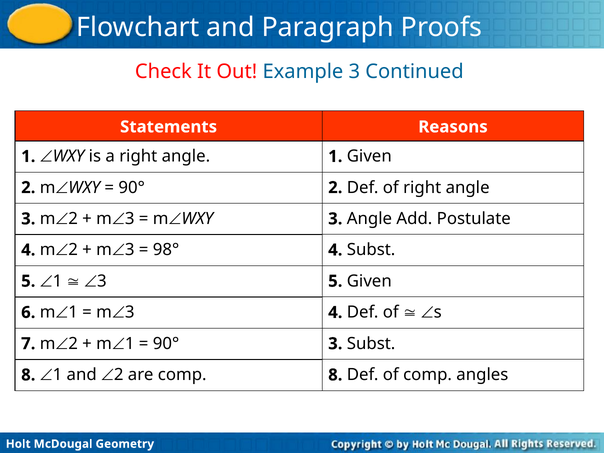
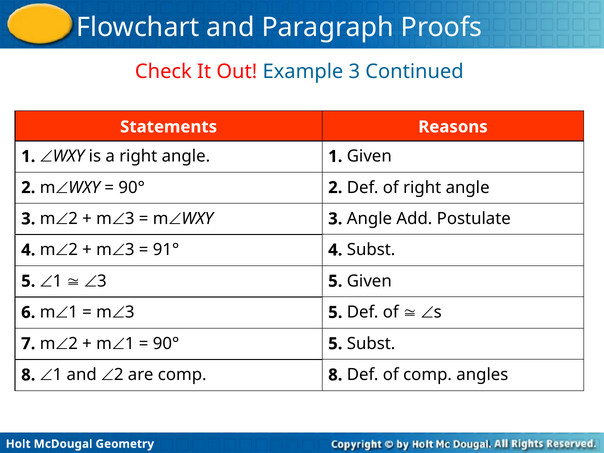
98°: 98° -> 91° (166, 250)
m3 4: 4 -> 5 (335, 312)
90° 3: 3 -> 5 (335, 344)
